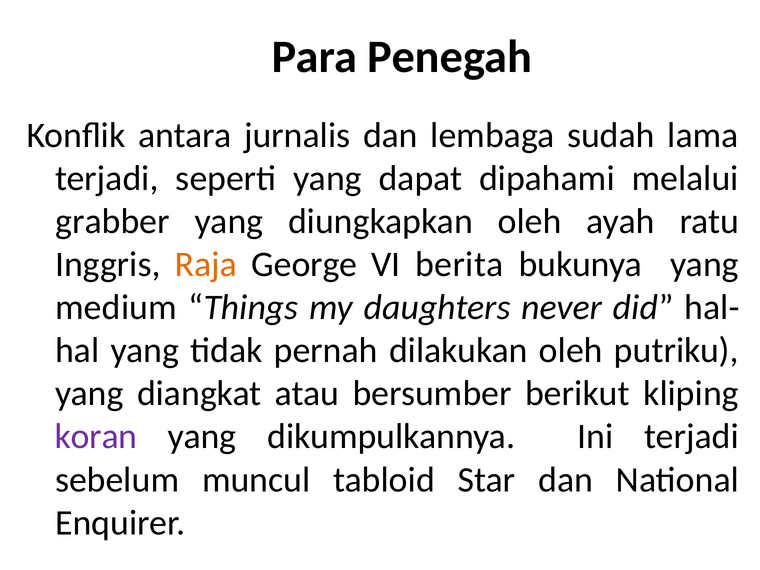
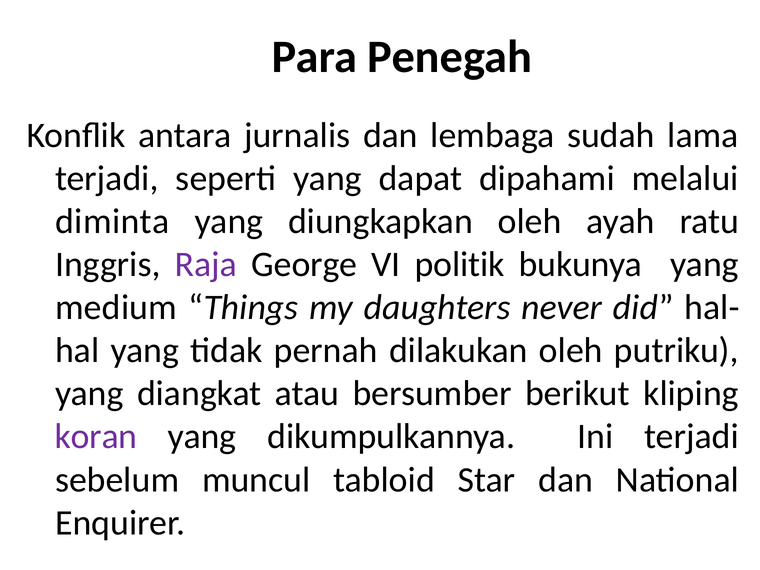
grabber: grabber -> diminta (112, 222)
Raja colour: orange -> purple (206, 265)
berita: berita -> politik (460, 265)
